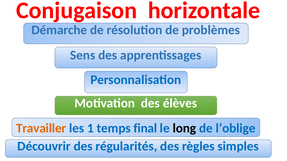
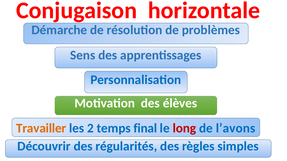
1: 1 -> 2 (90, 129)
long colour: black -> red (184, 129)
l’oblige: l’oblige -> l’avons (236, 129)
